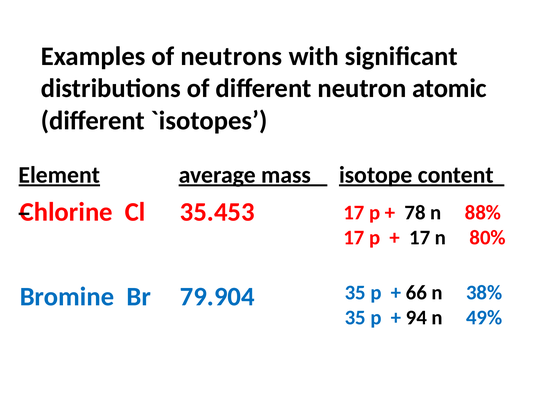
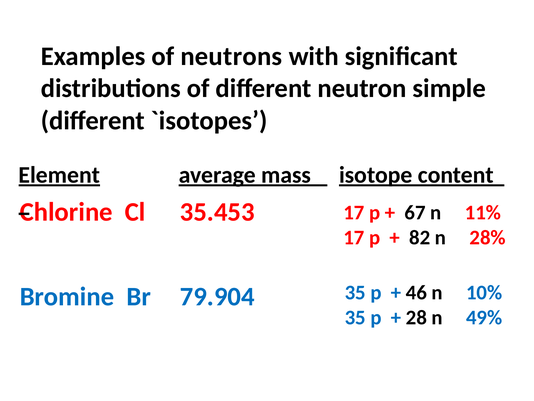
atomic: atomic -> simple (449, 88)
78: 78 -> 67 (415, 212)
88%: 88% -> 11% (483, 212)
17: 17 -> 82 (420, 237)
80%: 80% -> 28% (488, 237)
66: 66 -> 46 (416, 292)
38%: 38% -> 10% (484, 292)
94: 94 -> 28 (416, 317)
